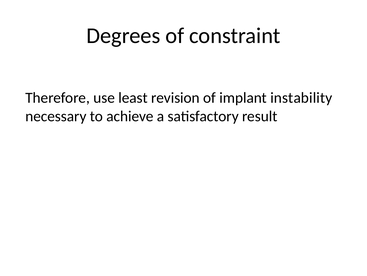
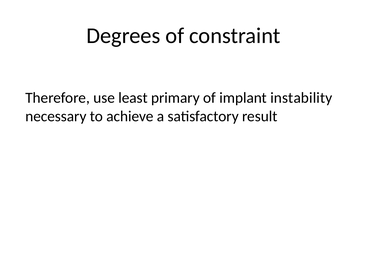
revision: revision -> primary (175, 98)
